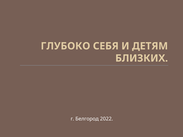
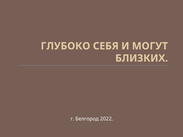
ДЕТЯМ: ДЕТЯМ -> МОГУТ (150, 46)
